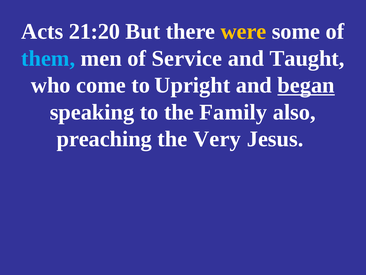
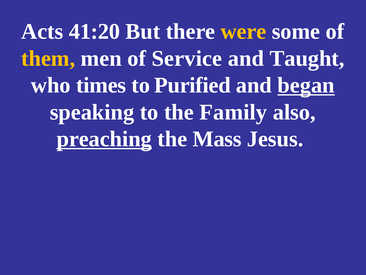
21:20: 21:20 -> 41:20 (94, 31)
them colour: light blue -> yellow (48, 58)
come: come -> times (101, 85)
Upright: Upright -> Purified (192, 85)
preaching underline: none -> present (104, 139)
Very: Very -> Mass (217, 139)
